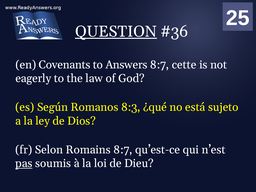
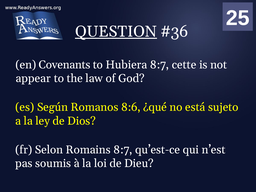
Answers: Answers -> Hubiera (126, 65)
eagerly: eagerly -> appear (33, 78)
8:3: 8:3 -> 8:6 (131, 107)
pas underline: present -> none (24, 163)
